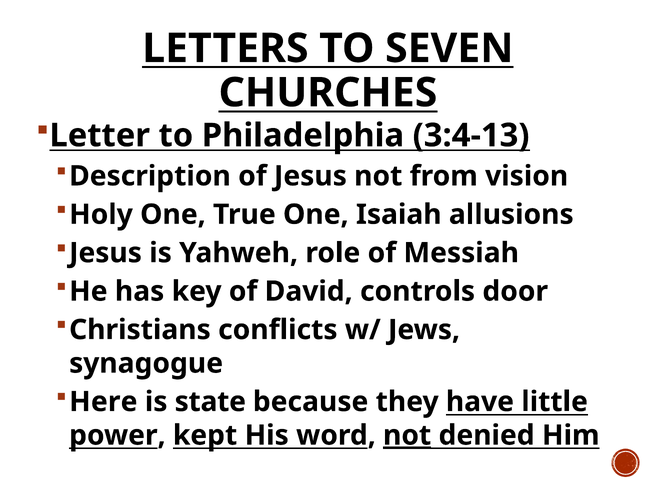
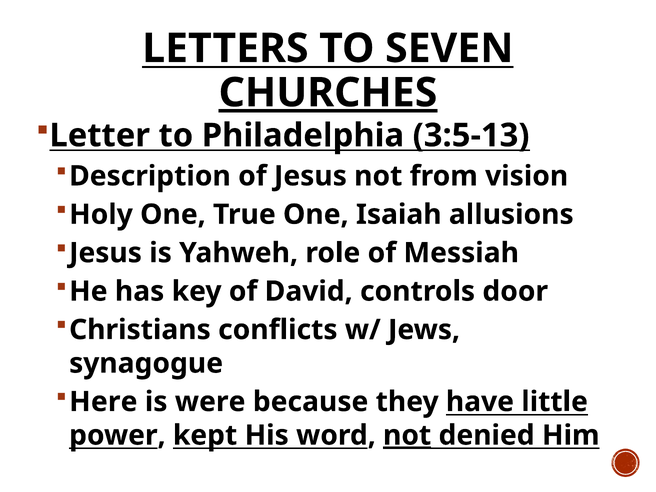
CHURCHES underline: none -> present (328, 93)
3:4-13: 3:4-13 -> 3:5-13 (471, 135)
state: state -> were (210, 402)
